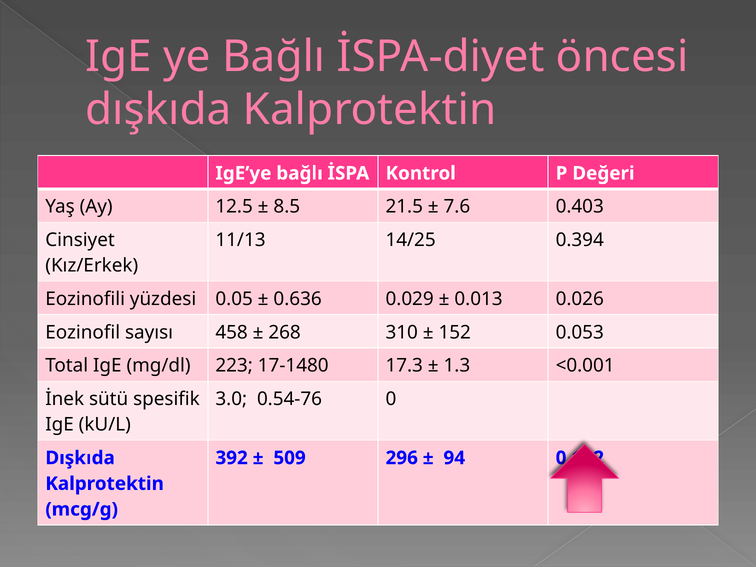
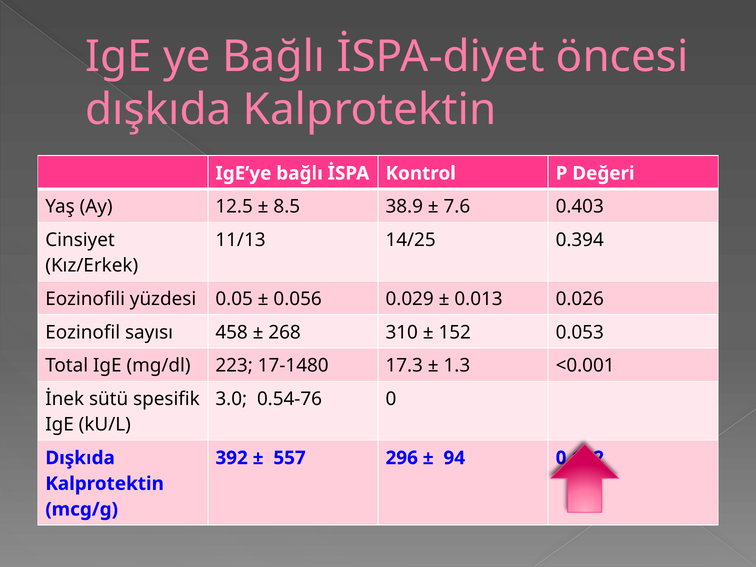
21.5: 21.5 -> 38.9 (404, 207)
0.636: 0.636 -> 0.056 (298, 299)
509: 509 -> 557 (290, 458)
